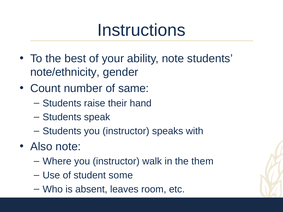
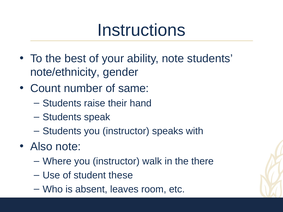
them: them -> there (202, 161)
some: some -> these (121, 175)
